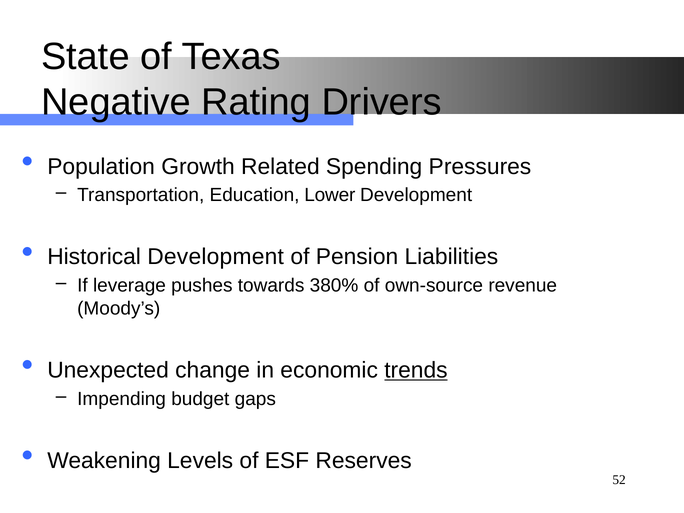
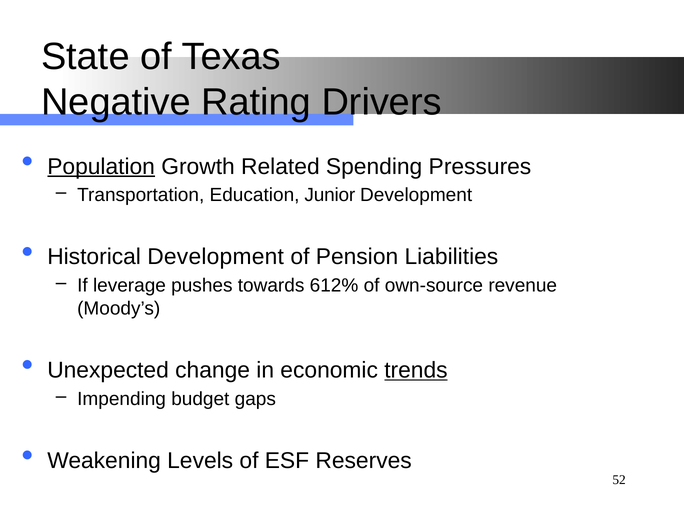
Population underline: none -> present (101, 167)
Lower: Lower -> Junior (330, 195)
380%: 380% -> 612% (334, 286)
